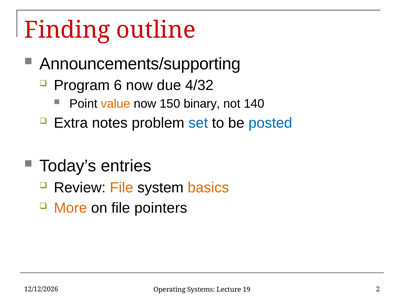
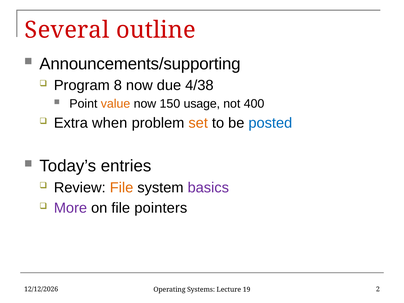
Finding: Finding -> Several (67, 30)
6: 6 -> 8 (118, 85)
4/32: 4/32 -> 4/38 (199, 85)
binary: binary -> usage (202, 104)
140: 140 -> 400 (254, 104)
notes: notes -> when (110, 123)
set colour: blue -> orange (198, 123)
basics colour: orange -> purple (208, 188)
More colour: orange -> purple (70, 208)
